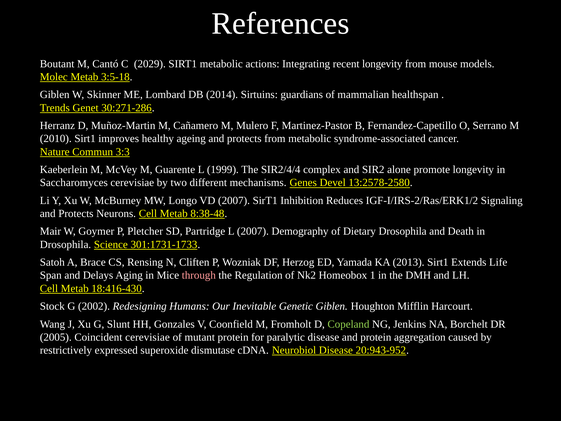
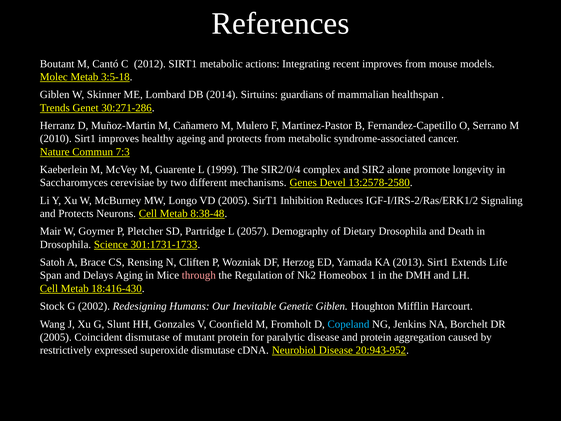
2029: 2029 -> 2012 (150, 64)
recent longevity: longevity -> improves (382, 64)
3:3: 3:3 -> 7:3 (123, 152)
SIR2/4/4: SIR2/4/4 -> SIR2/0/4 (281, 169)
VD 2007: 2007 -> 2005 (234, 200)
L 2007: 2007 -> 2057 (253, 231)
Copeland colour: light green -> light blue (348, 324)
Coincident cerevisiae: cerevisiae -> dismutase (147, 337)
